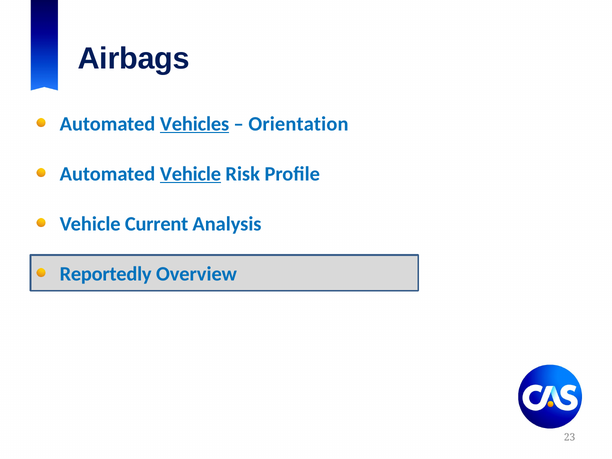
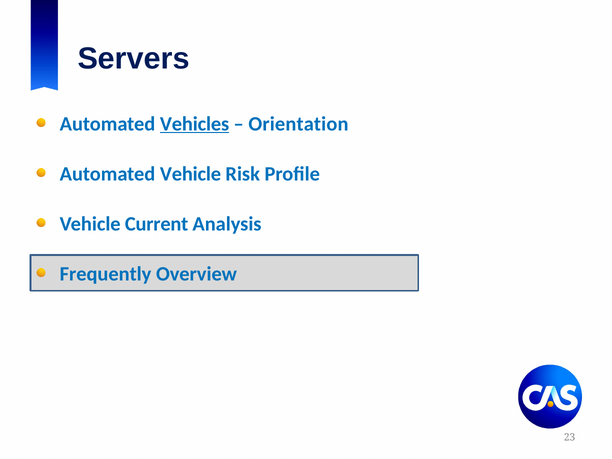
Airbags: Airbags -> Servers (134, 59)
Vehicle underline: present -> none (191, 174)
Reportedly: Reportedly -> Frequently (106, 274)
